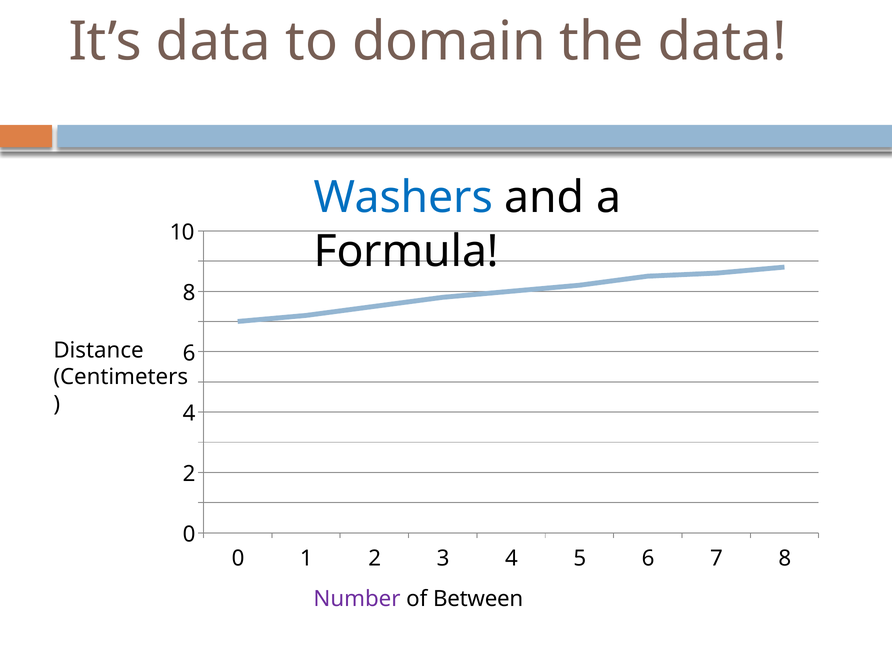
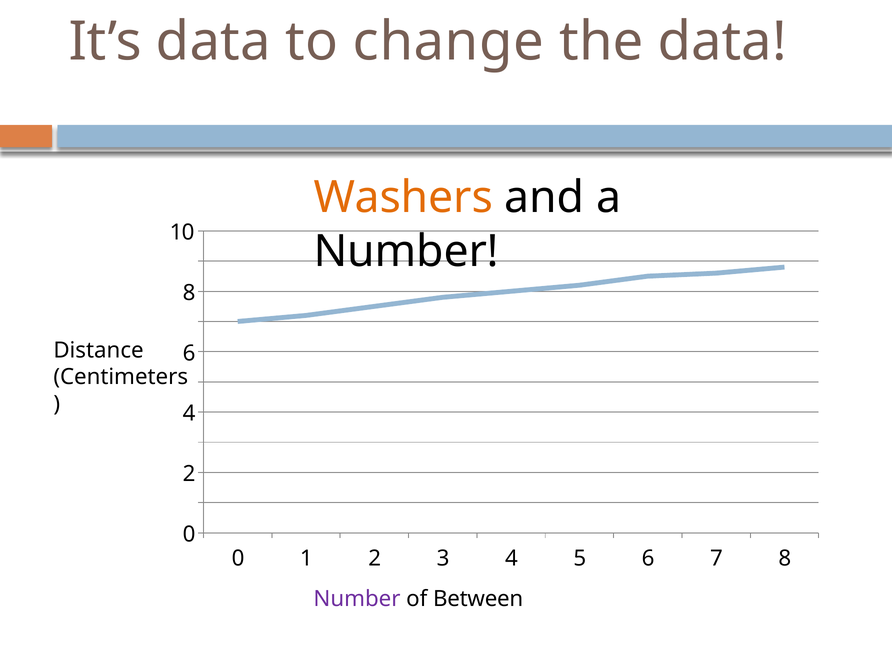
domain: domain -> change (448, 42)
Washers colour: blue -> orange (403, 198)
Formula: Formula -> Number (406, 251)
